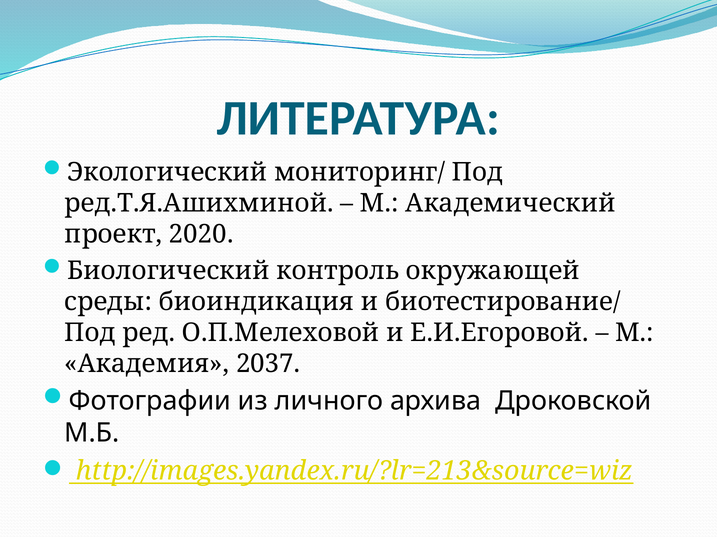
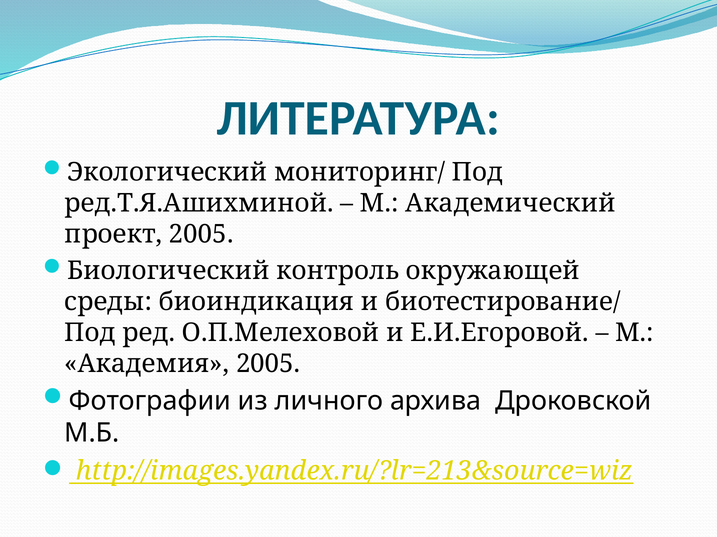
проект 2020: 2020 -> 2005 (201, 235)
Академия 2037: 2037 -> 2005 (268, 364)
